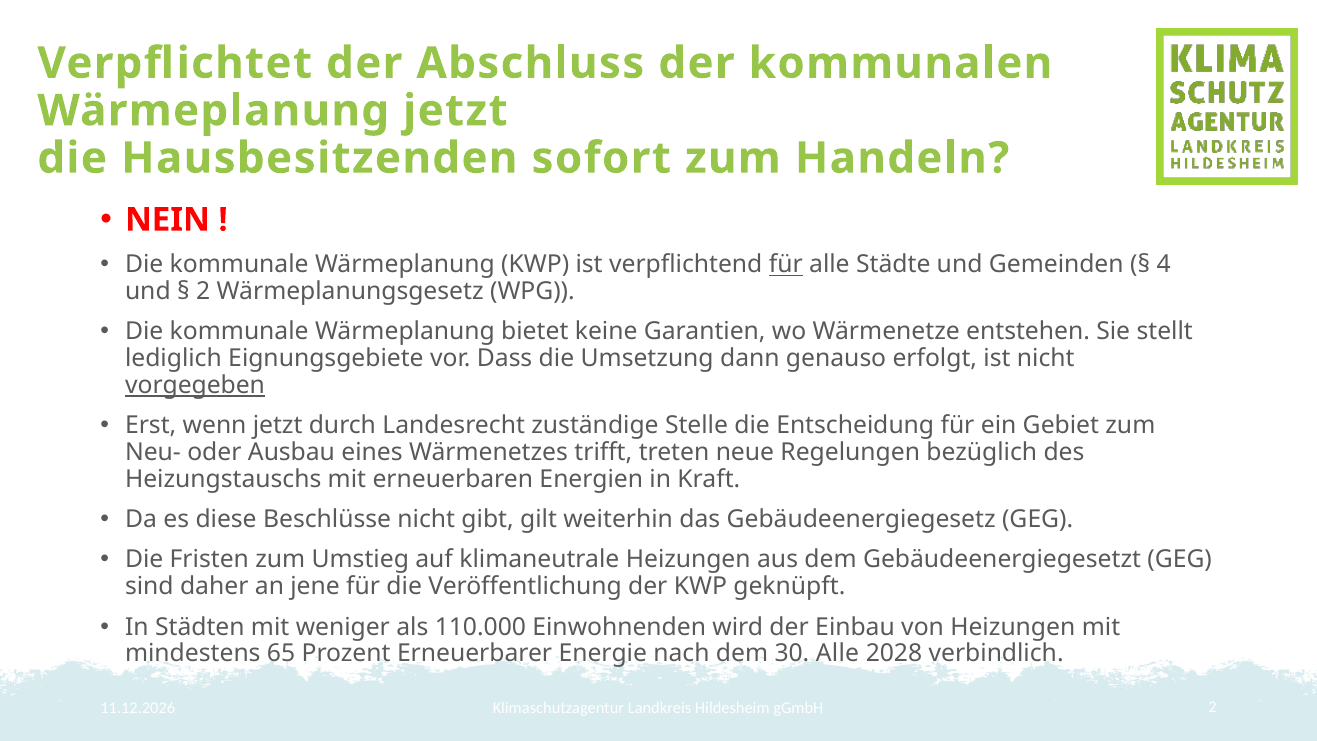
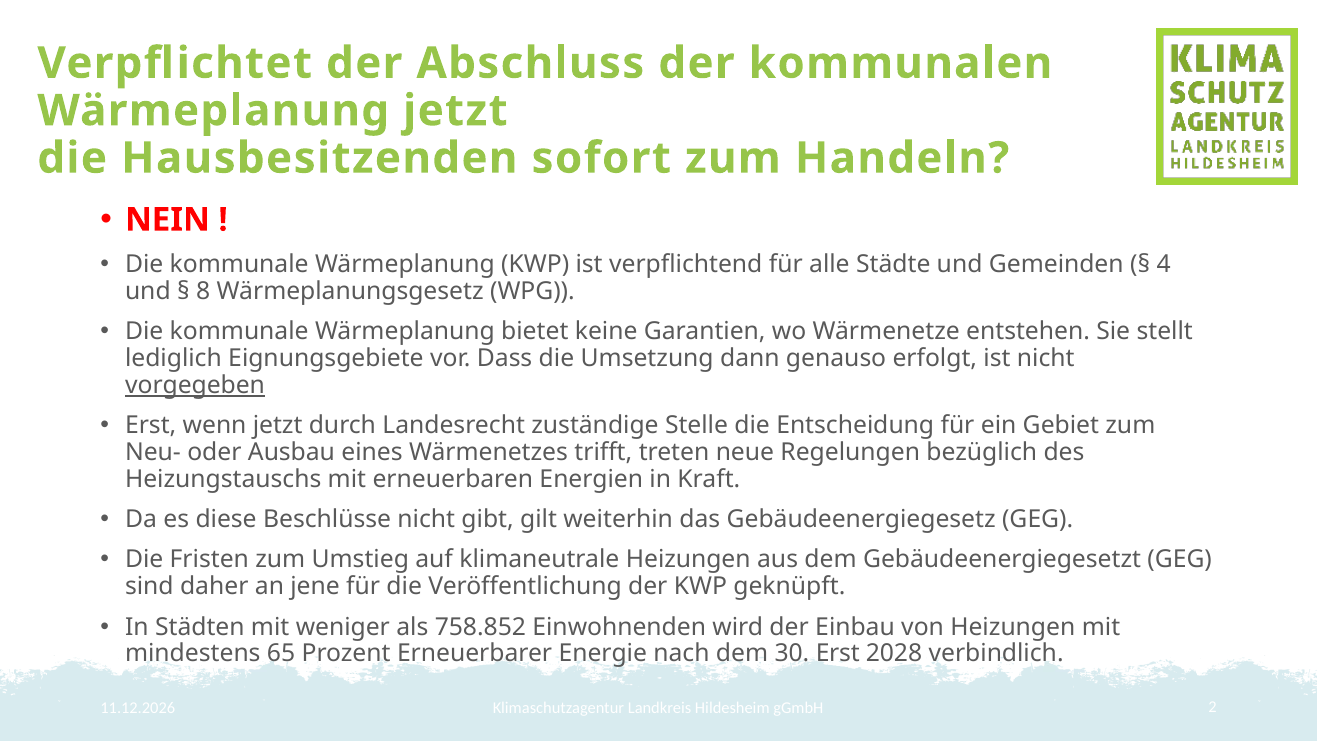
für underline: present -> none (786, 265)
2: 2 -> 8 (203, 291)
110.000: 110.000 -> 758.852 (480, 627)
30 Alle: Alle -> Erst (838, 653)
